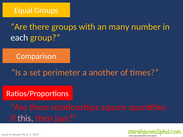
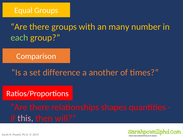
each colour: white -> light green (19, 38)
perimeter: perimeter -> difference (62, 73)
square: square -> shapes (114, 107)
jays: jays -> will (66, 118)
